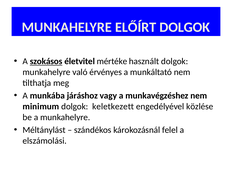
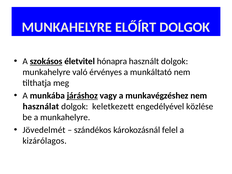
mértéke: mértéke -> hónapra (112, 61)
járáshoz underline: none -> present (82, 96)
minimum: minimum -> használat (41, 106)
Méltánylást: Méltánylást -> Jövedelmét (44, 130)
elszámolási: elszámolási -> kizárólagos (45, 141)
